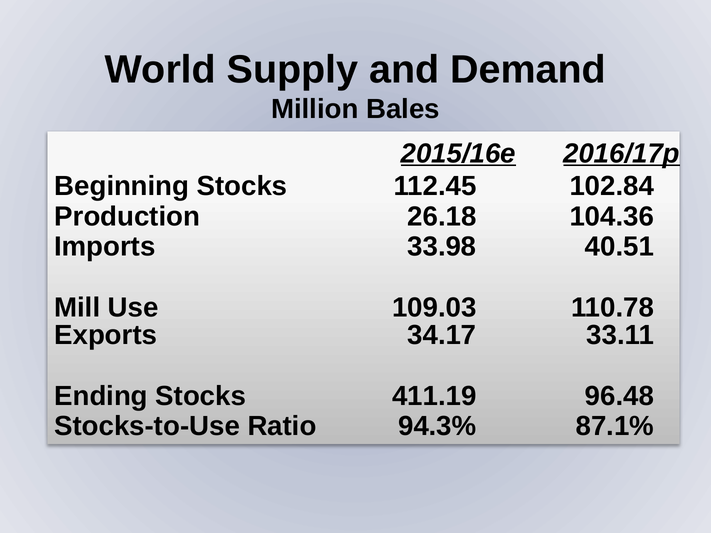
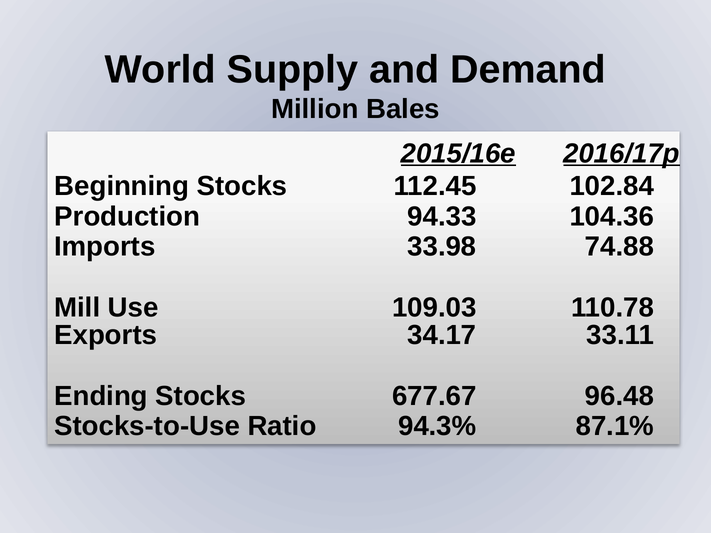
26.18: 26.18 -> 94.33 (442, 217)
40.51: 40.51 -> 74.88 (619, 247)
411.19: 411.19 -> 677.67 (434, 396)
